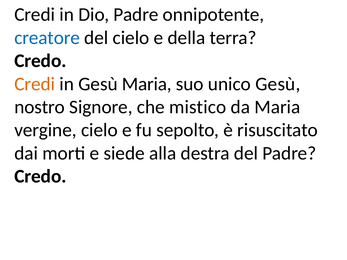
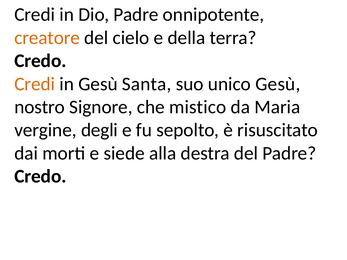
creatore colour: blue -> orange (47, 38)
Gesù Maria: Maria -> Santa (147, 84)
vergine cielo: cielo -> degli (99, 130)
